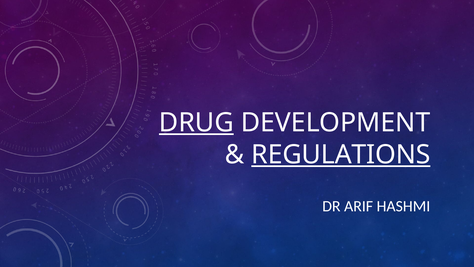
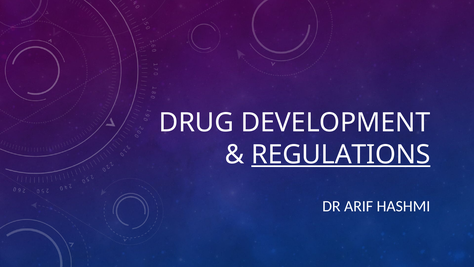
DRUG underline: present -> none (196, 123)
